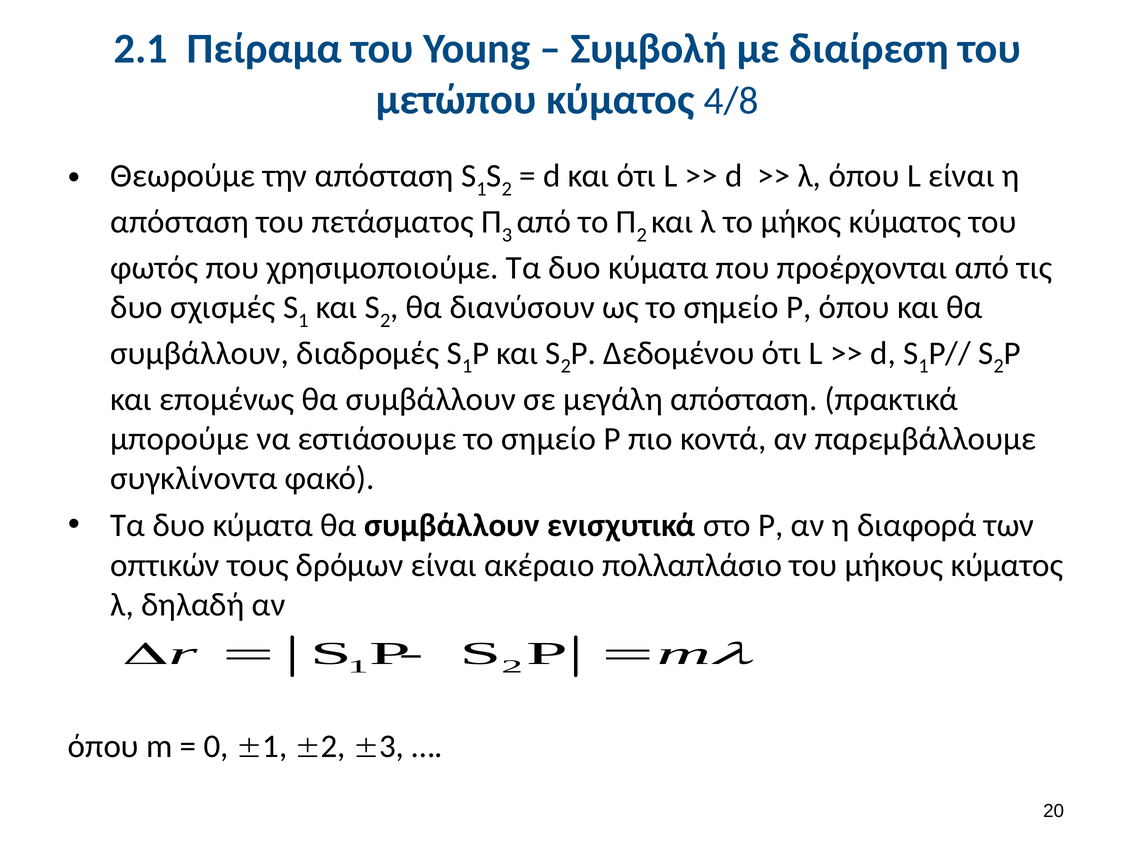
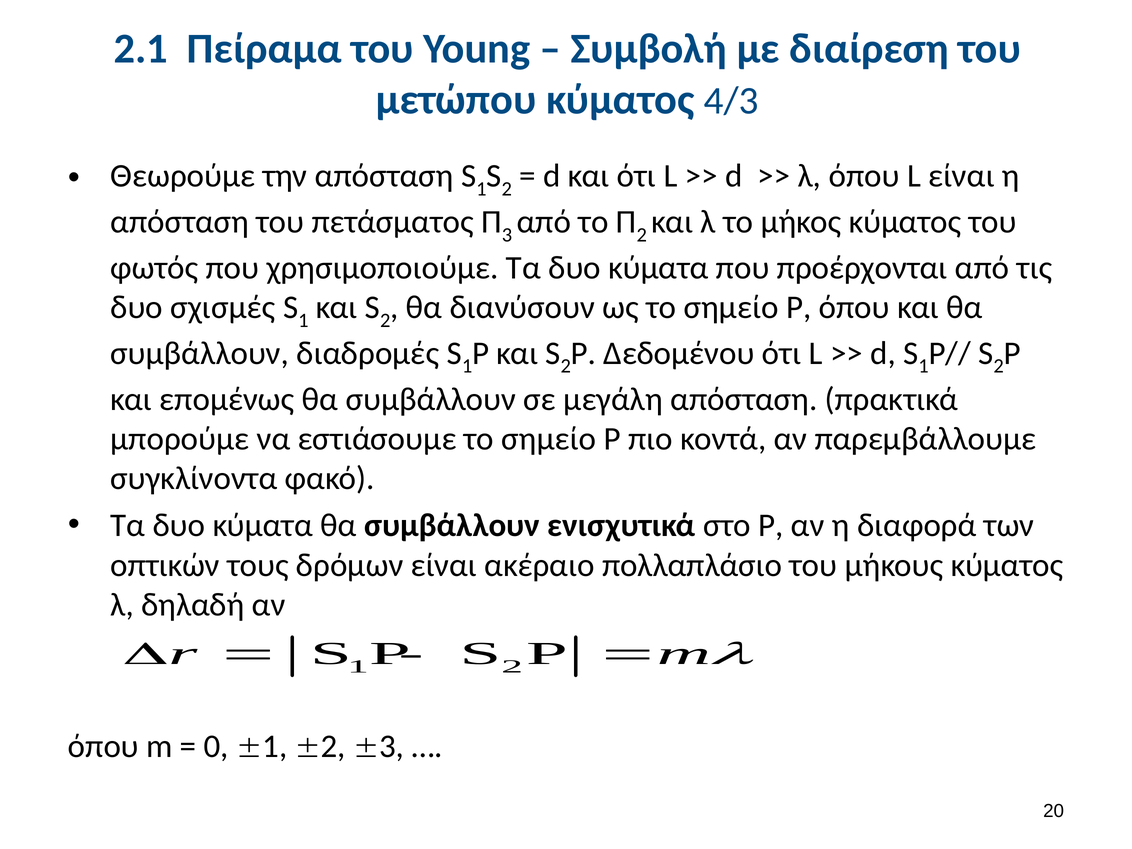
4/8: 4/8 -> 4/3 (731, 101)
